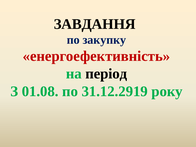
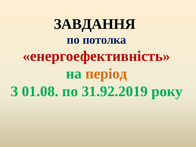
закупку: закупку -> потолка (104, 40)
період colour: black -> orange (106, 74)
31.12.2919: 31.12.2919 -> 31.92.2019 (115, 91)
